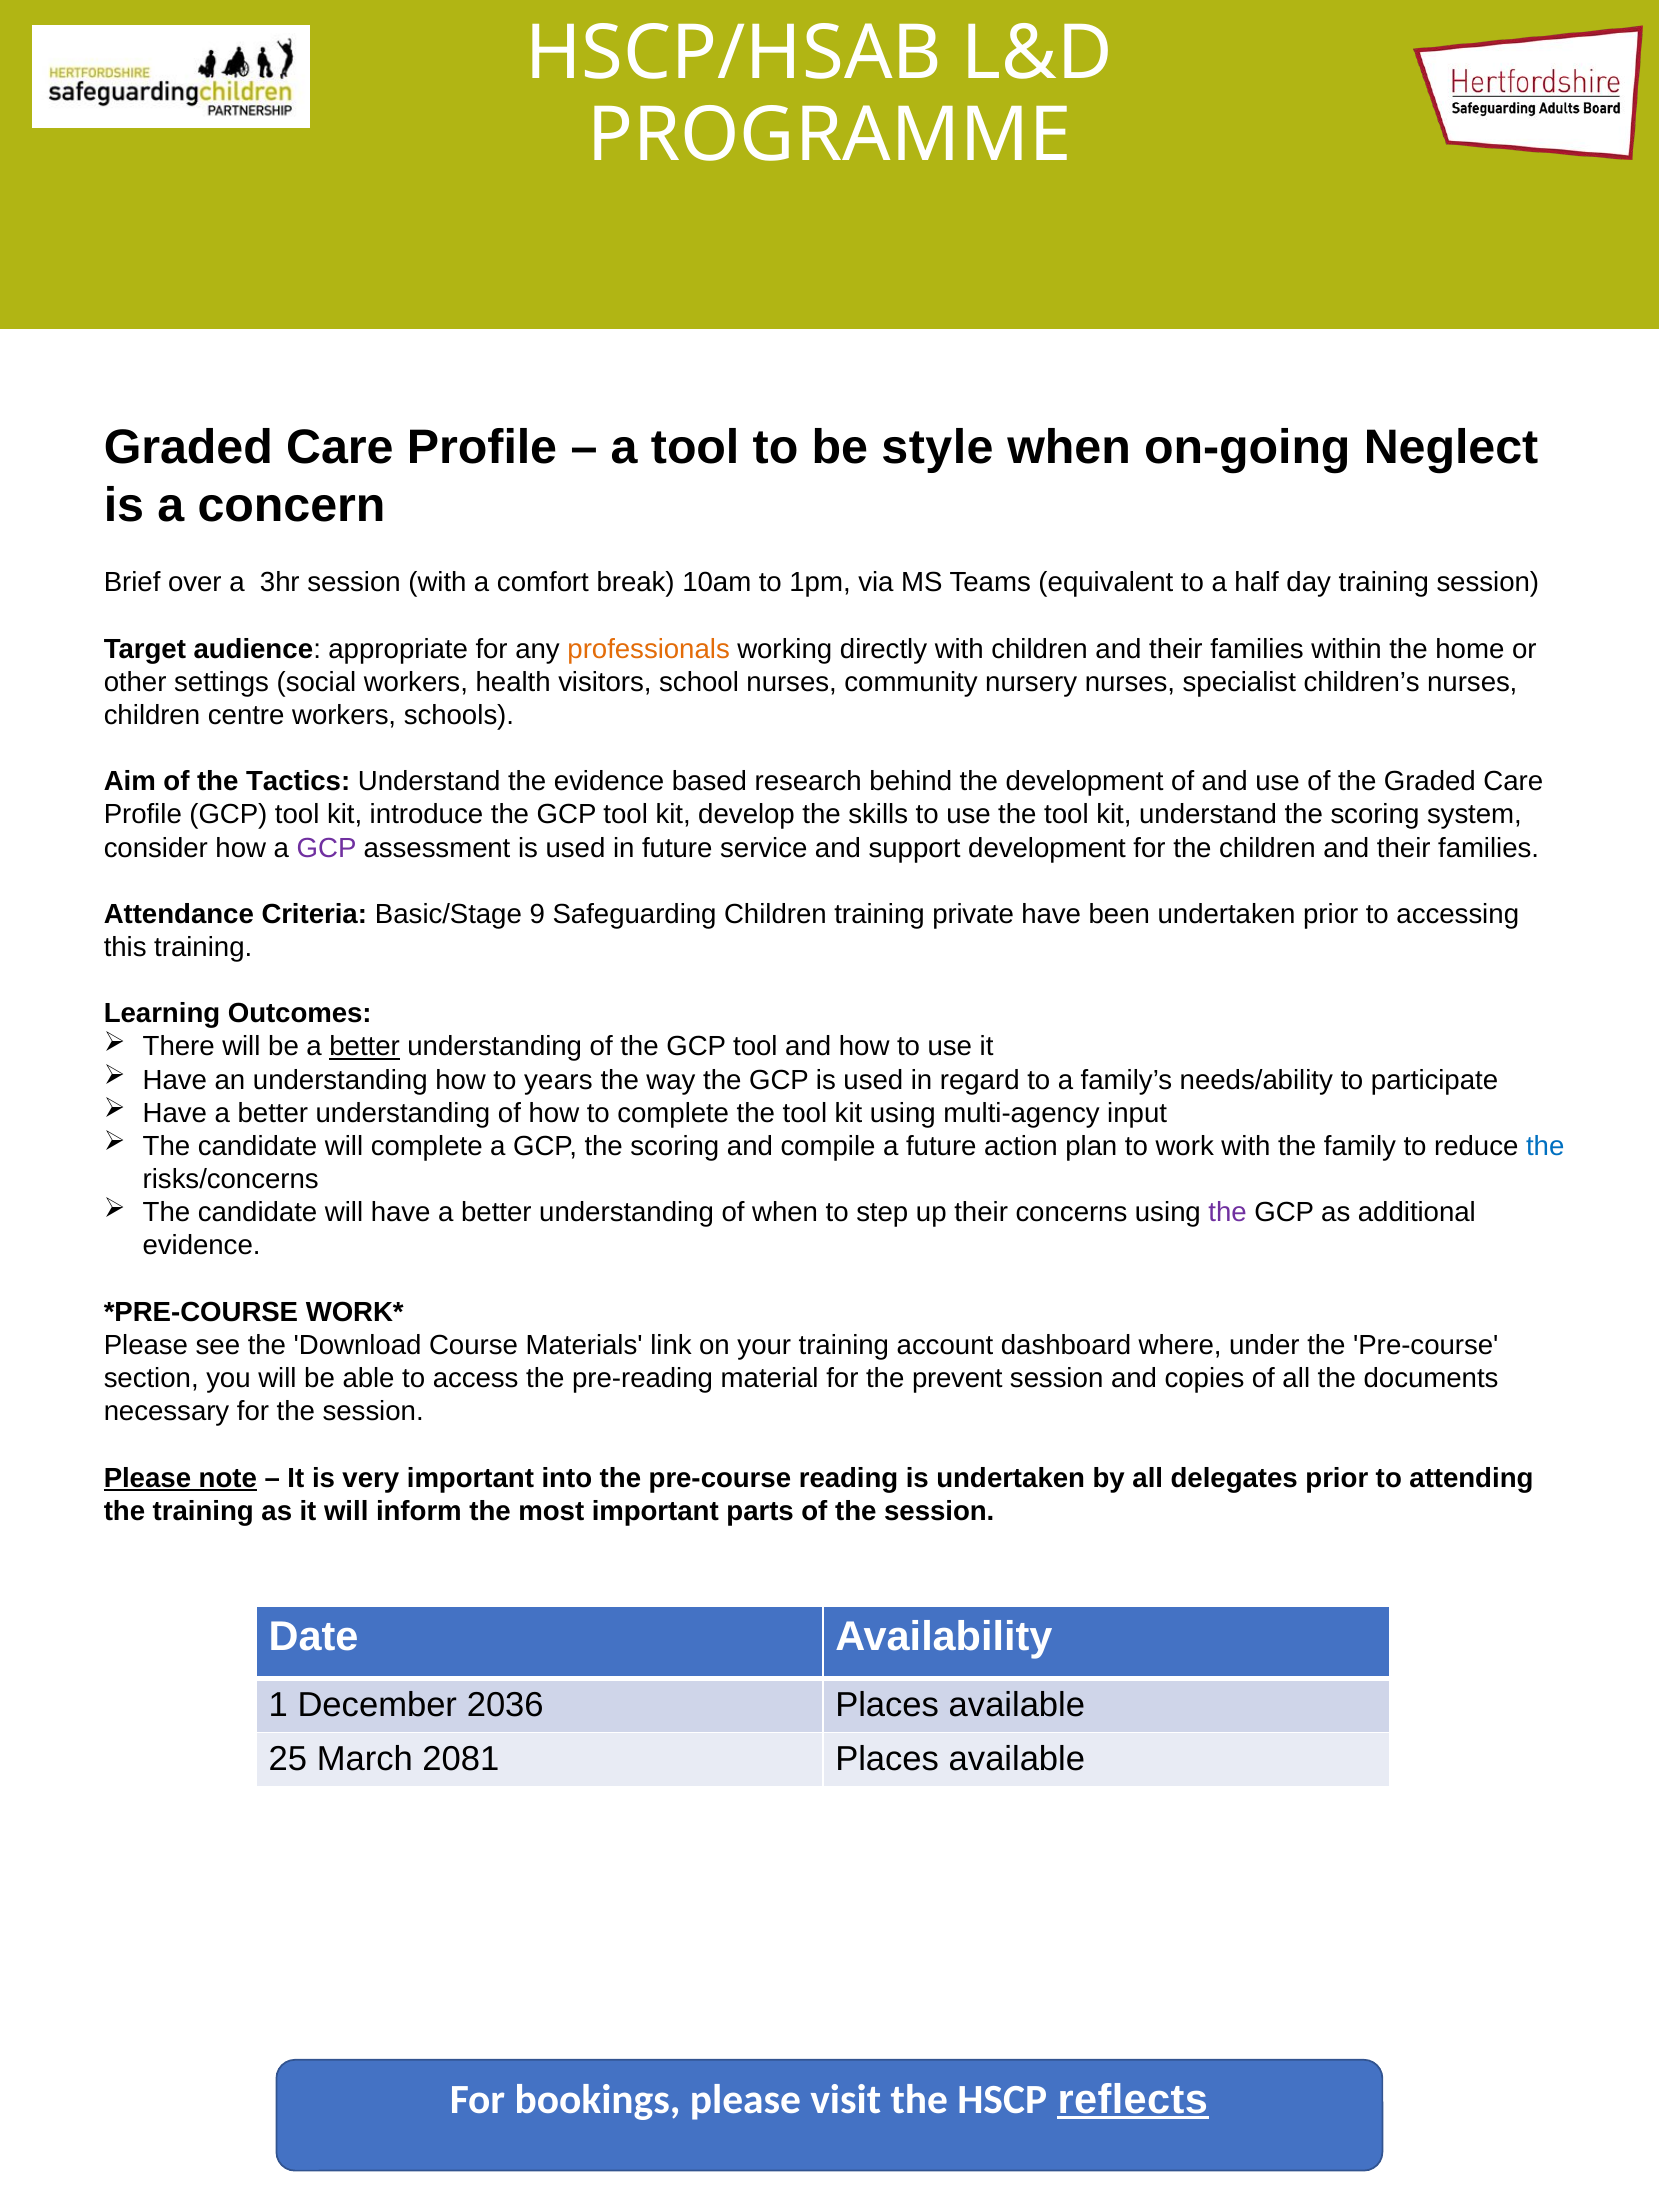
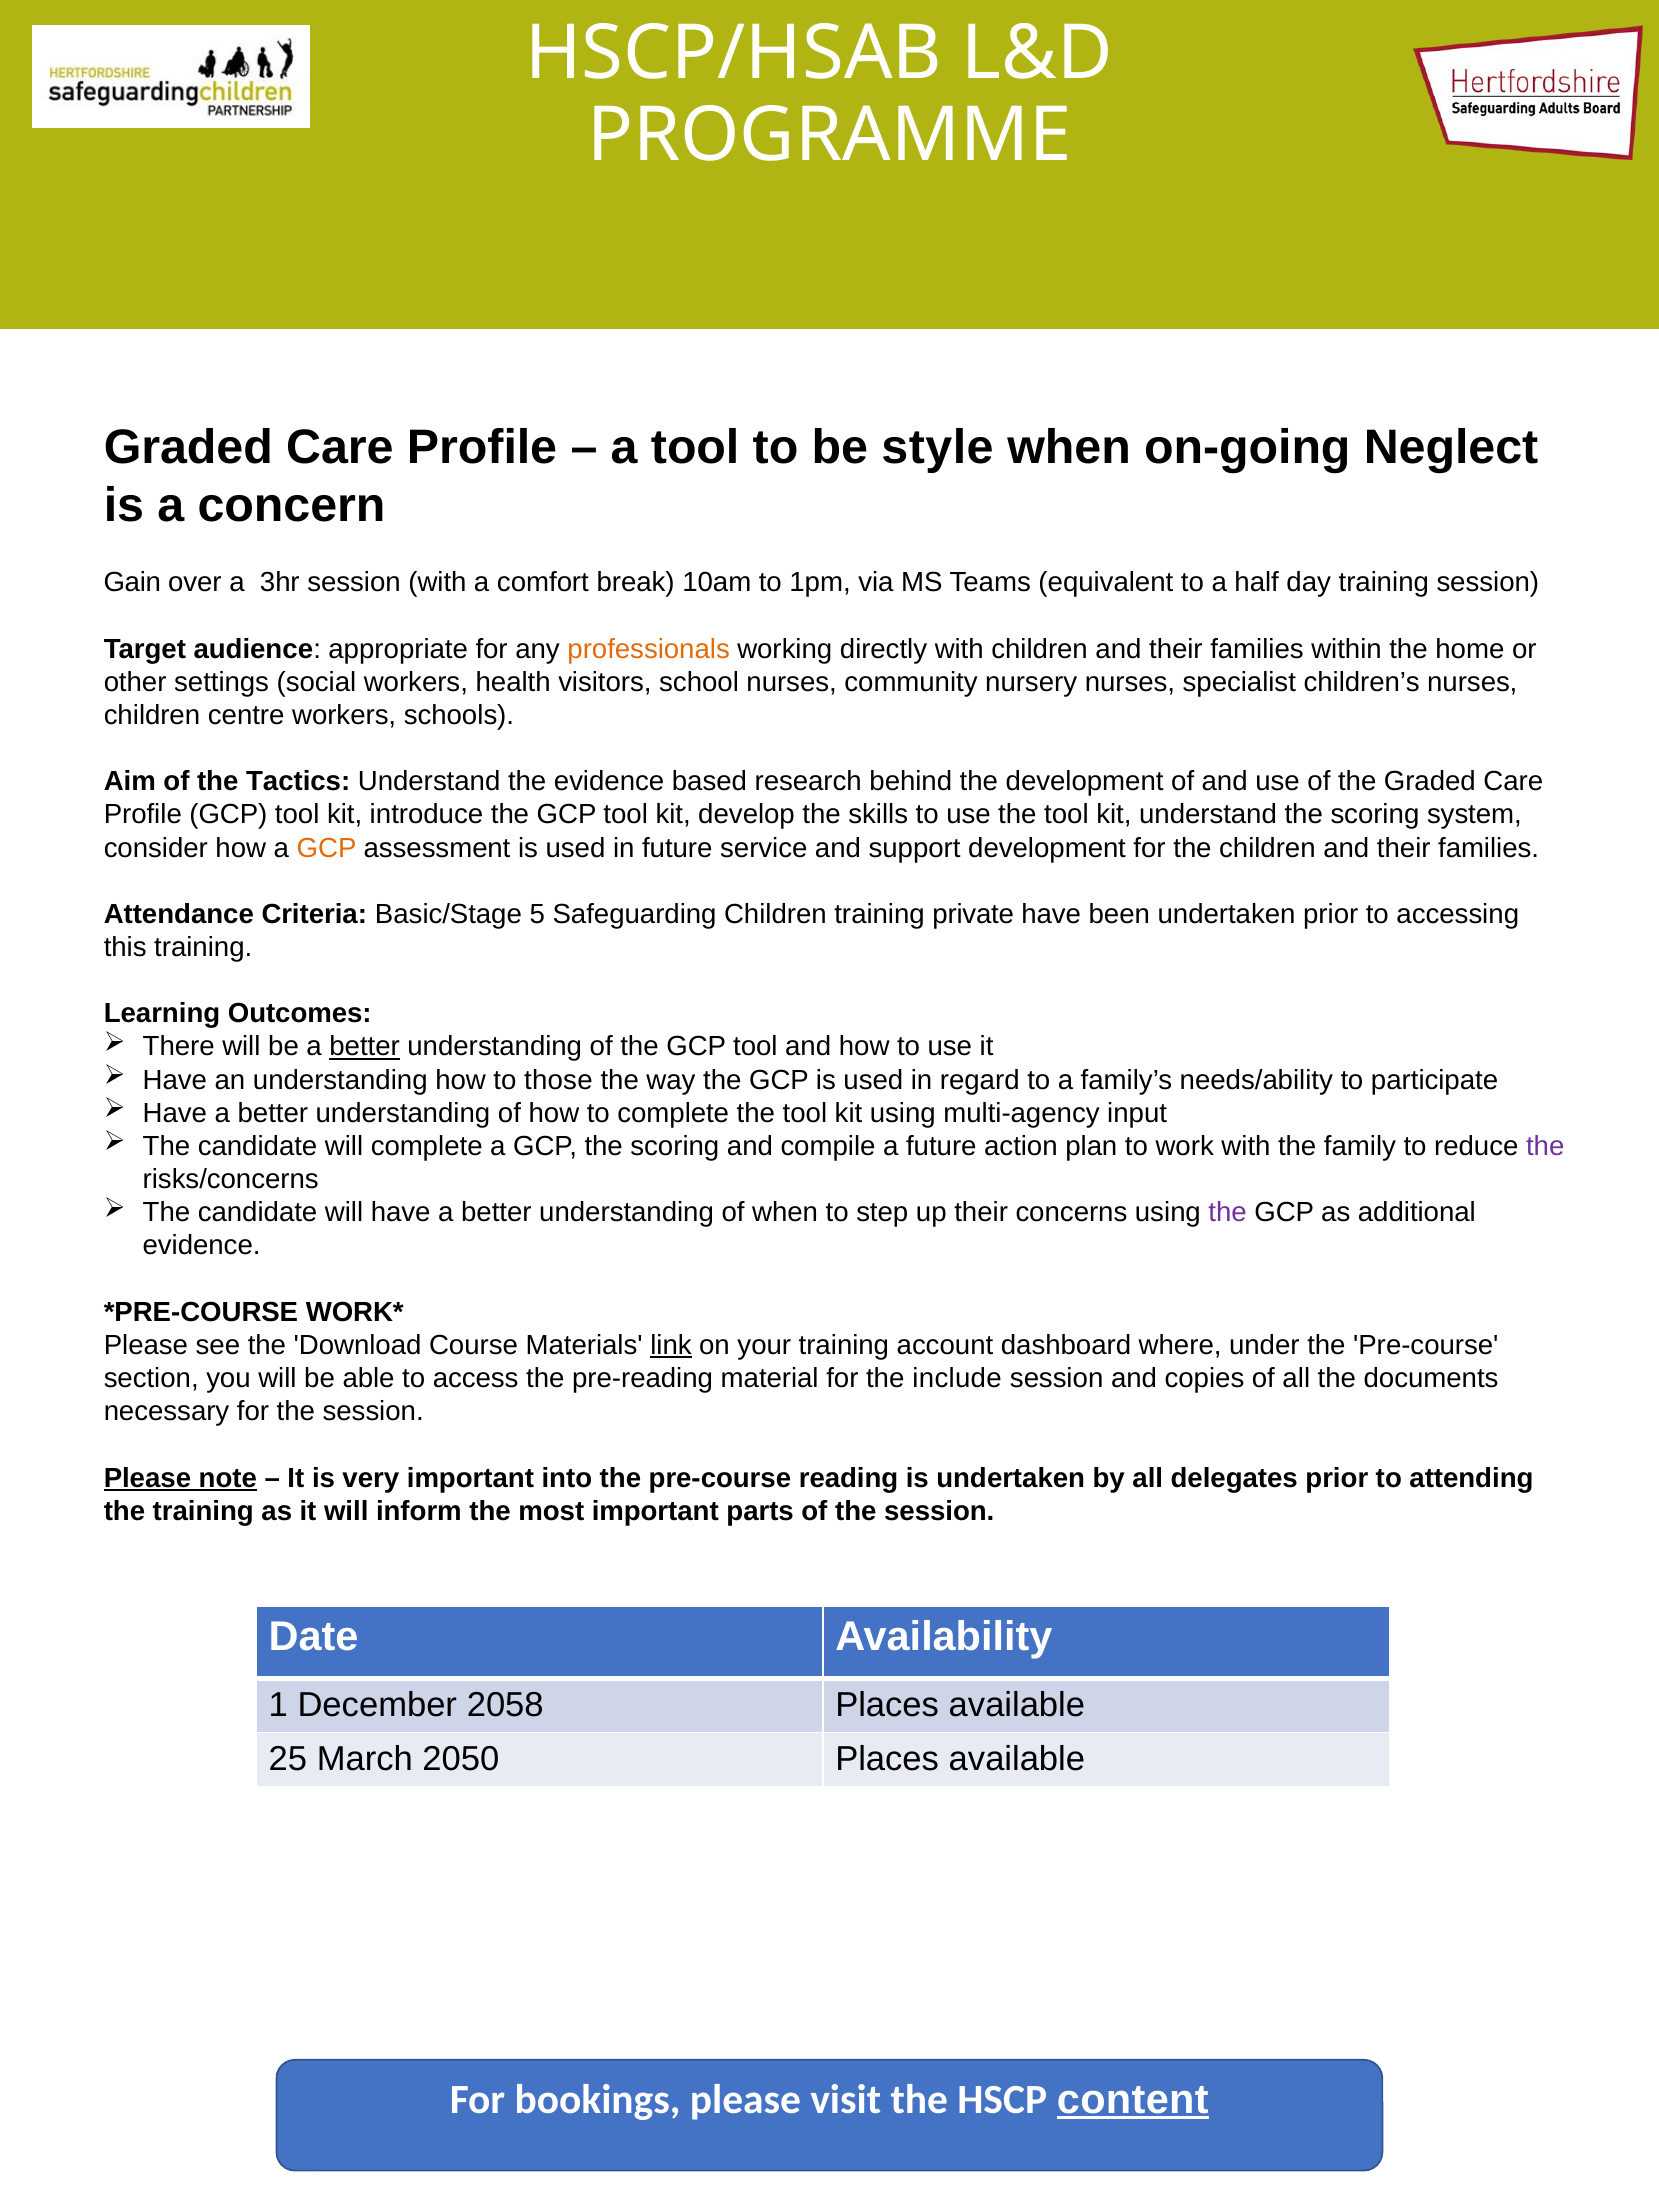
Brief: Brief -> Gain (132, 583)
GCP colour: purple -> orange (327, 848)
9: 9 -> 5 (537, 914)
years: years -> those (558, 1080)
the colour: blue -> purple (1545, 1146)
link underline: none -> present (671, 1345)
prevent: prevent -> include (957, 1379)
2036: 2036 -> 2058 (505, 1705)
2081: 2081 -> 2050 (461, 1759)
reflects: reflects -> content (1133, 2099)
